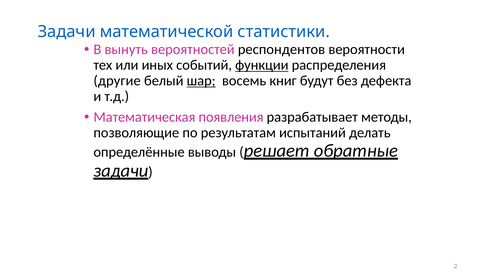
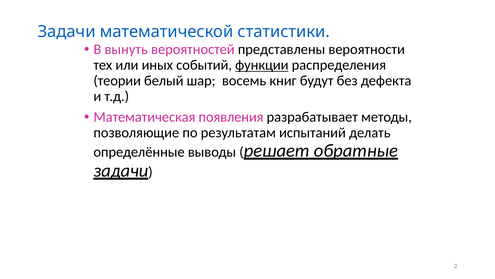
респондентов: респондентов -> представлены (282, 49)
другие: другие -> теории (117, 81)
шар underline: present -> none (201, 81)
